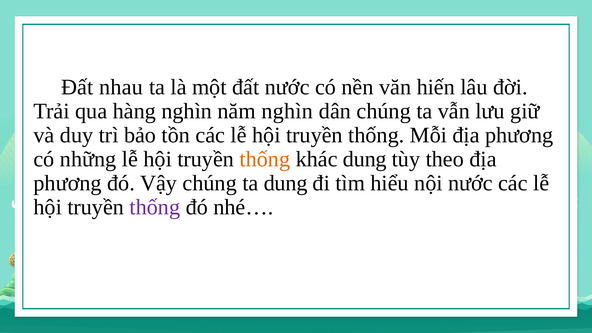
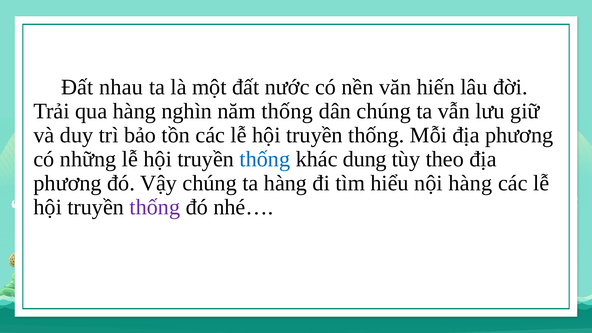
năm nghìn: nghìn -> thống (287, 111)
thống colour: orange -> blue (265, 159)
ta dung: dung -> hàng (285, 183)
nội nước: nước -> hàng (470, 183)
